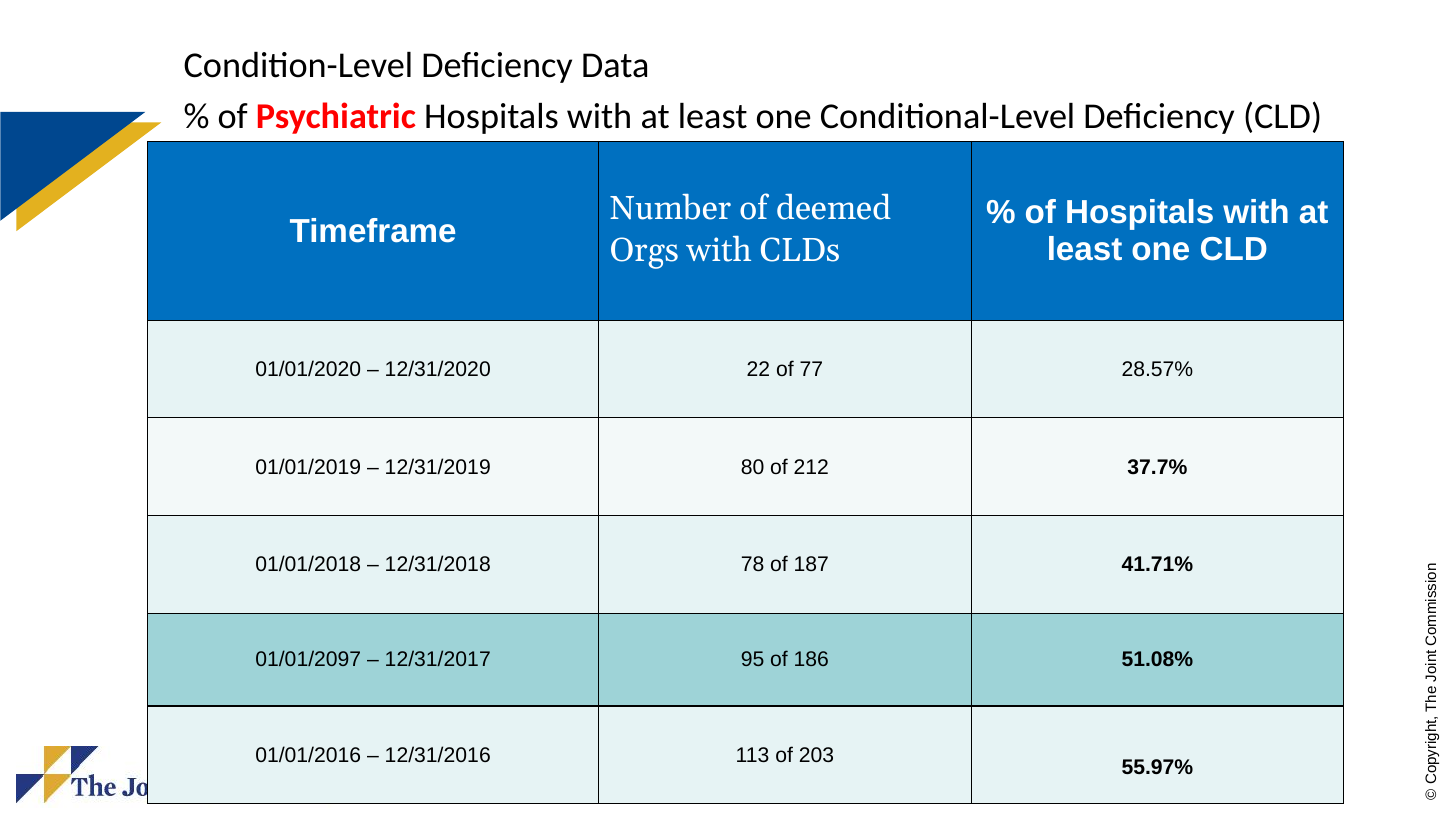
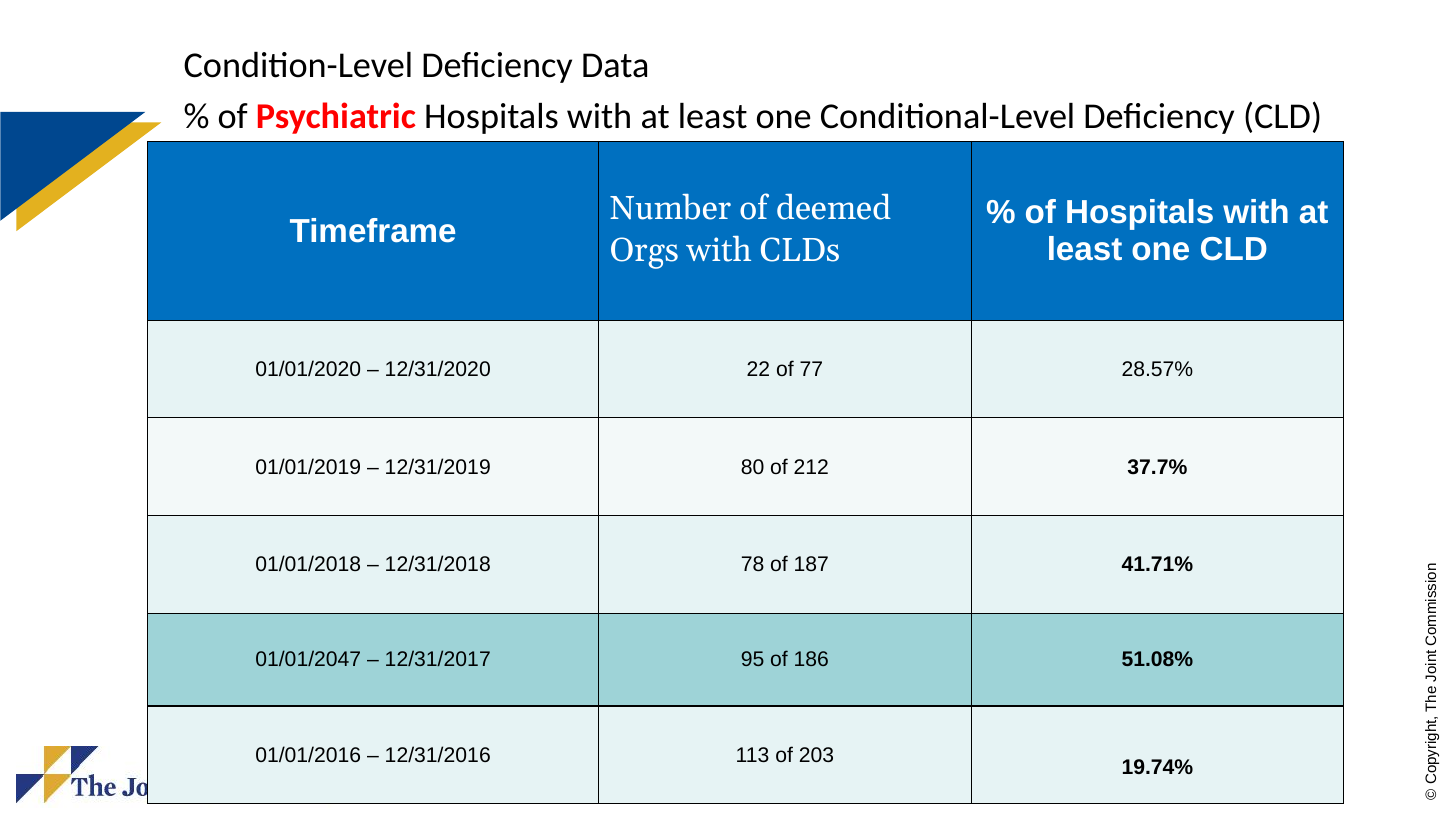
01/01/2097: 01/01/2097 -> 01/01/2047 (308, 660)
55.97%: 55.97% -> 19.74% (1157, 767)
